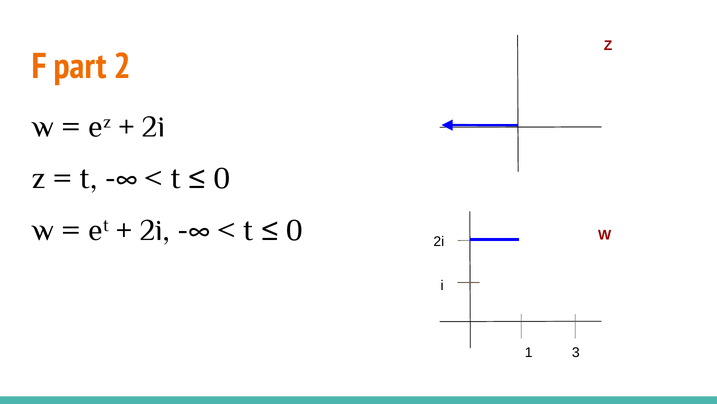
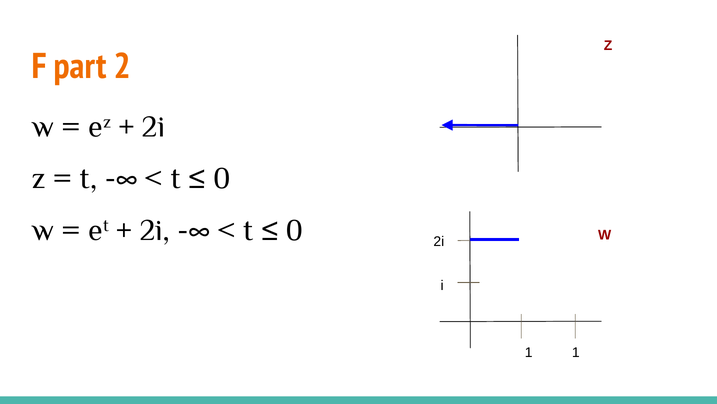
1 3: 3 -> 1 (576, 352)
